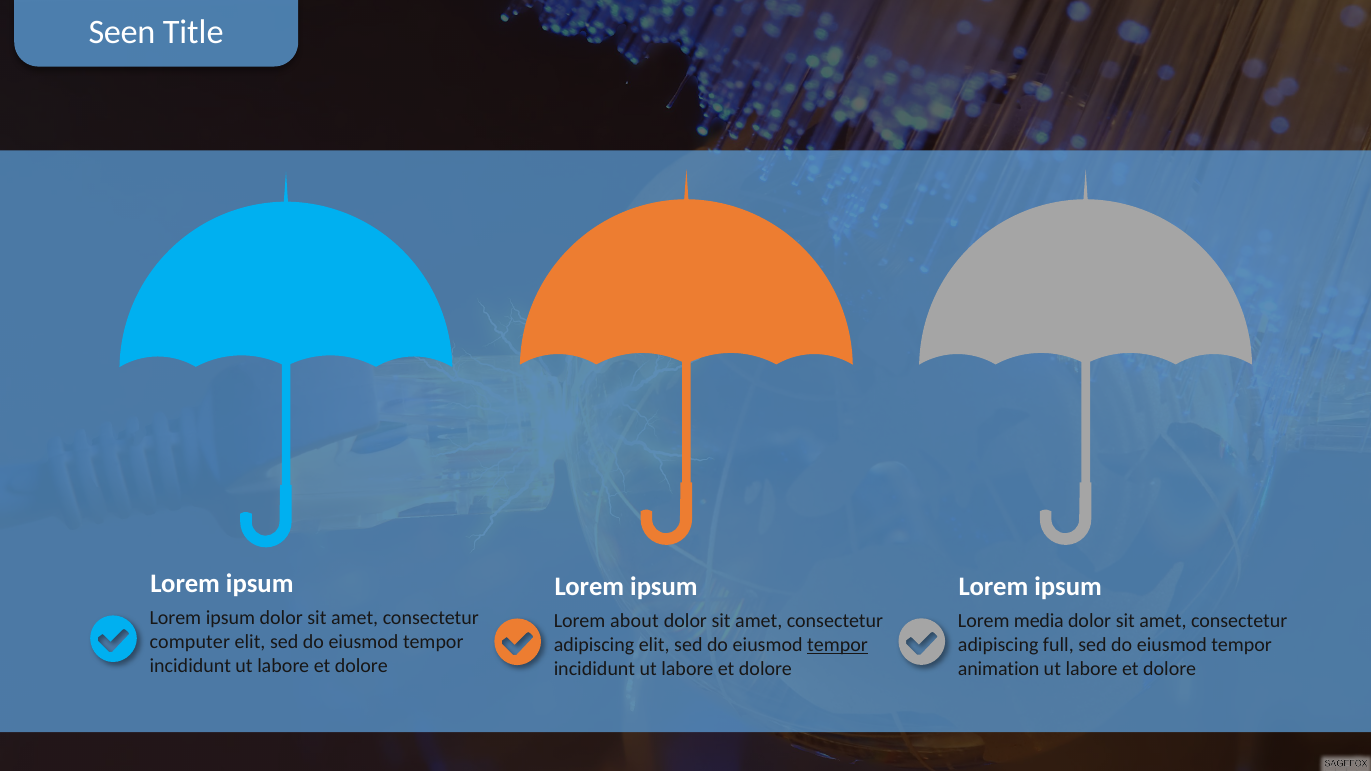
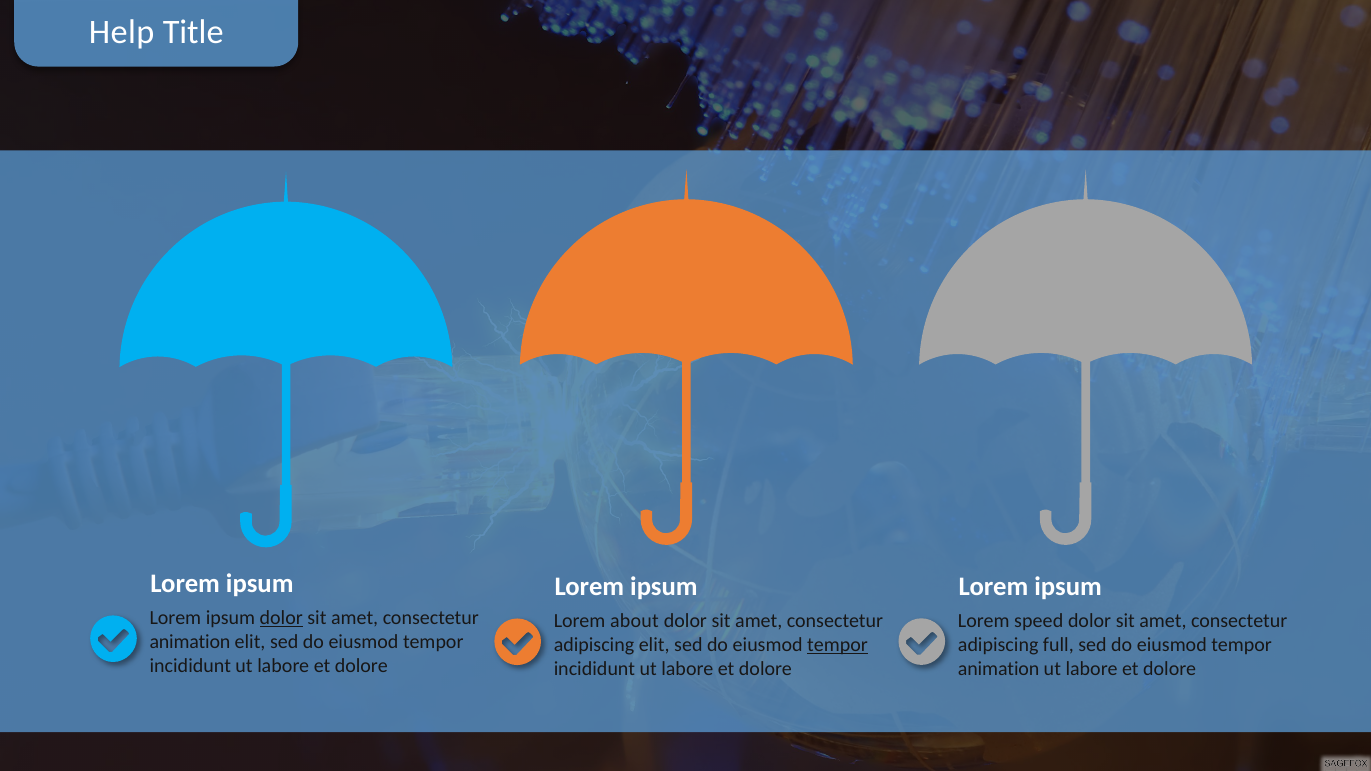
Seen: Seen -> Help (122, 32)
dolor underline: none -> present (281, 618)
media: media -> speed (1039, 621)
computer: computer -> animation (190, 642)
